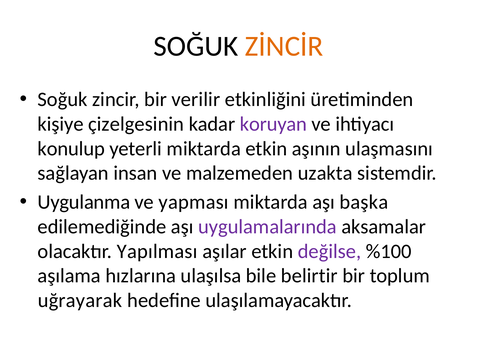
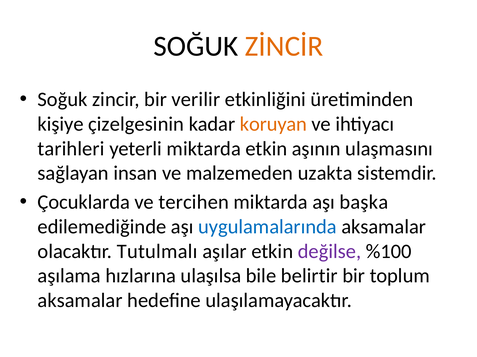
koruyan colour: purple -> orange (273, 124)
konulup: konulup -> tarihleri (71, 149)
Uygulanma: Uygulanma -> Çocuklarda (84, 202)
yapması: yapması -> tercihen (194, 202)
uygulamalarında colour: purple -> blue (267, 227)
Yapılması: Yapılması -> Tutulmalı (157, 252)
uğrayarak: uğrayarak -> aksamalar (80, 301)
